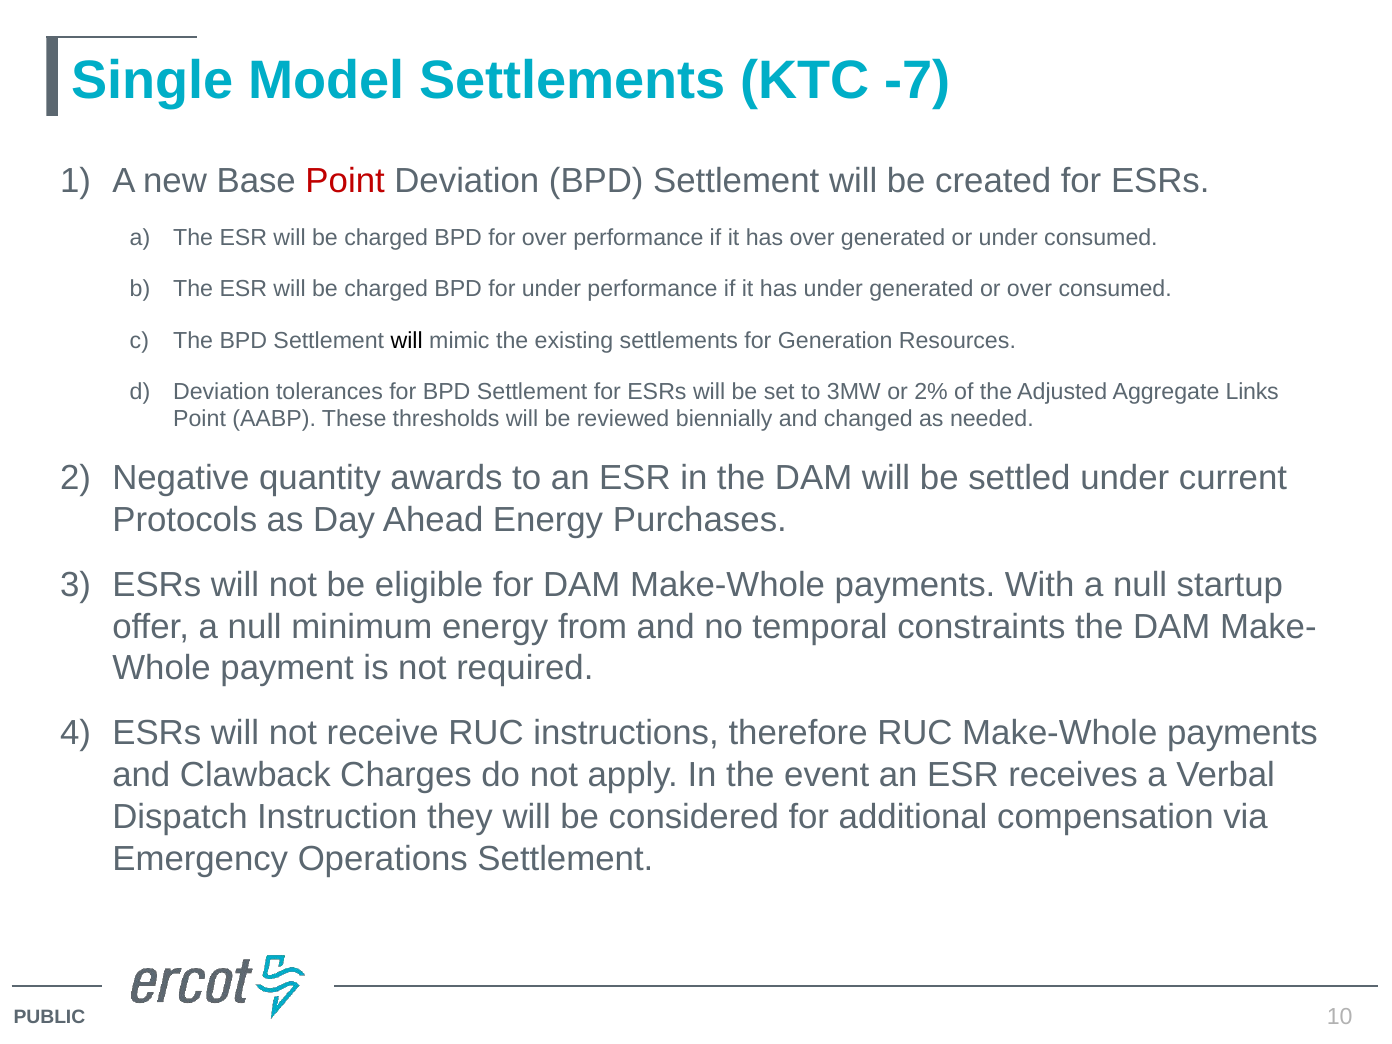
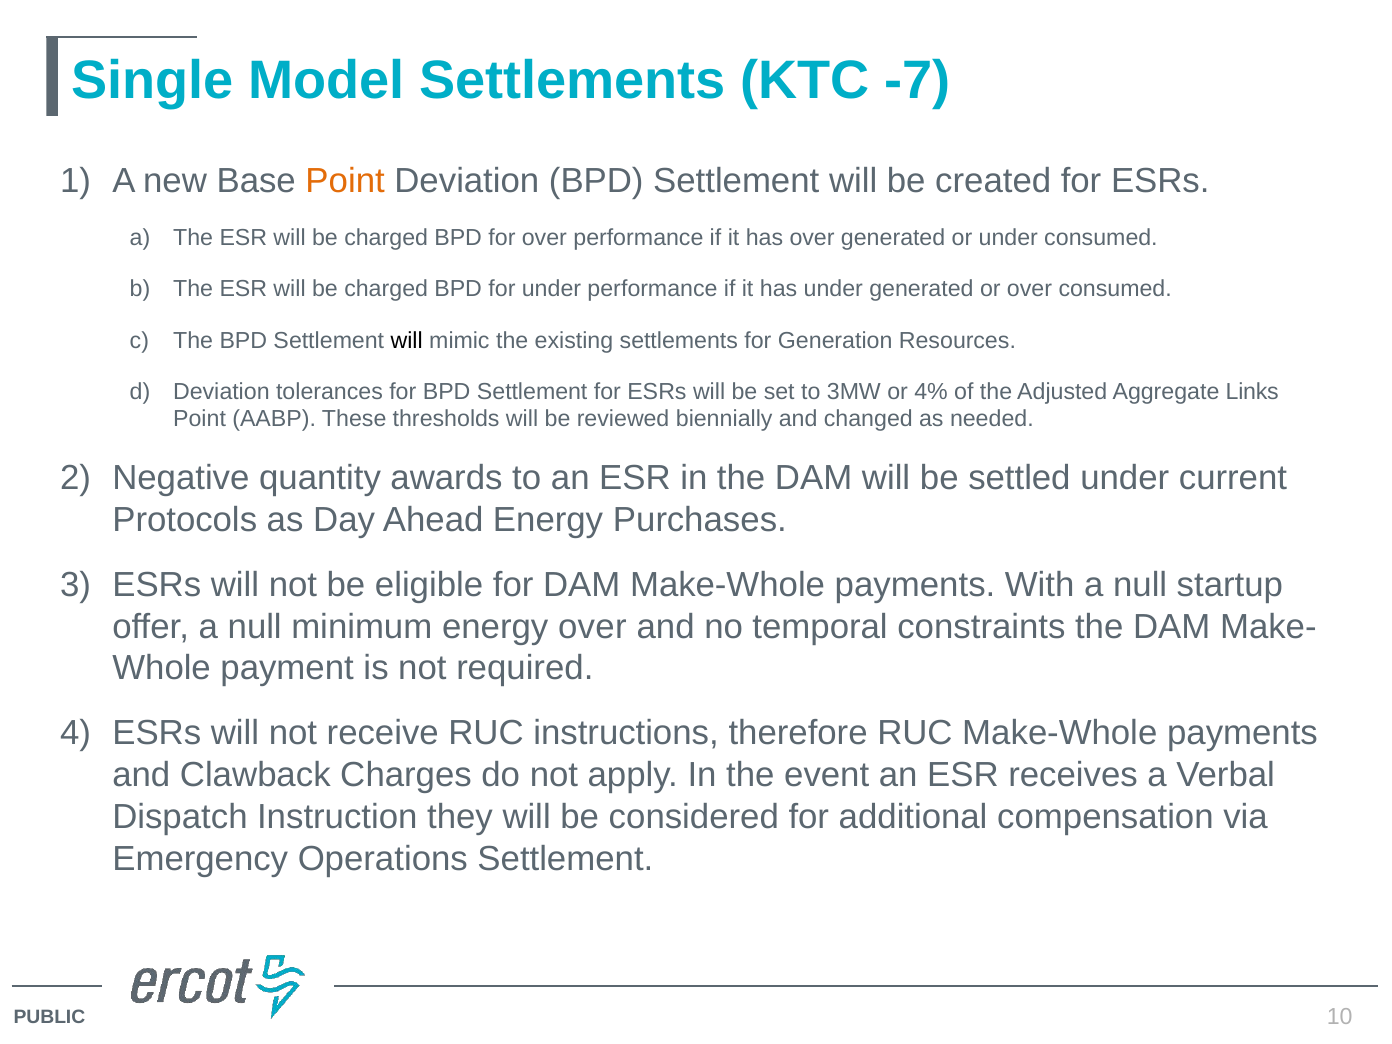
Point colour: red -> orange (345, 181)
2%: 2% -> 4% (931, 391)
energy from: from -> over (592, 627)
